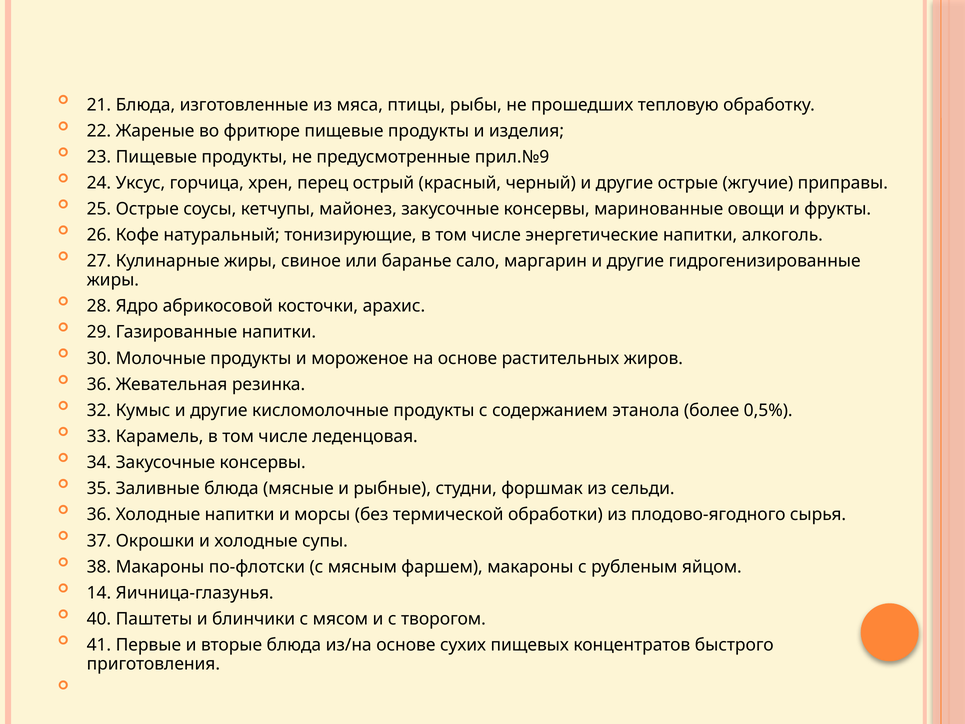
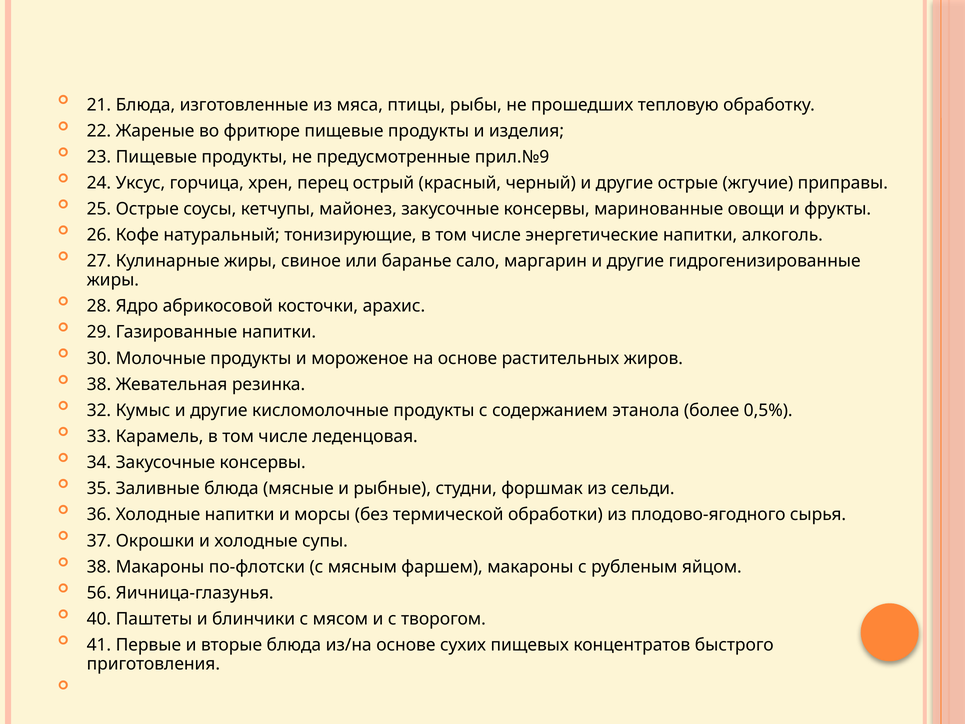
36: 36 -> 38 (99, 384)
14: 14 -> 56 (99, 593)
